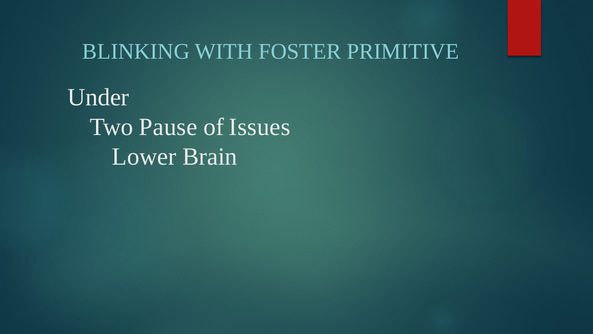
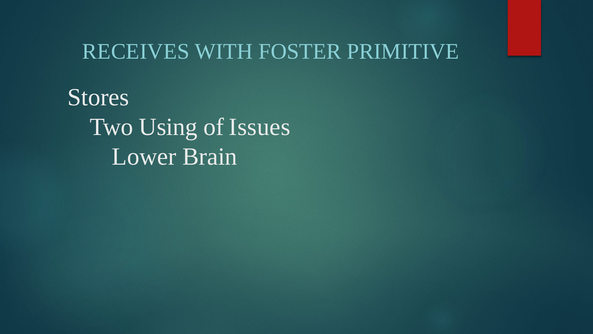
BLINKING: BLINKING -> RECEIVES (136, 52)
Under: Under -> Stores (98, 97)
Pause: Pause -> Using (168, 127)
